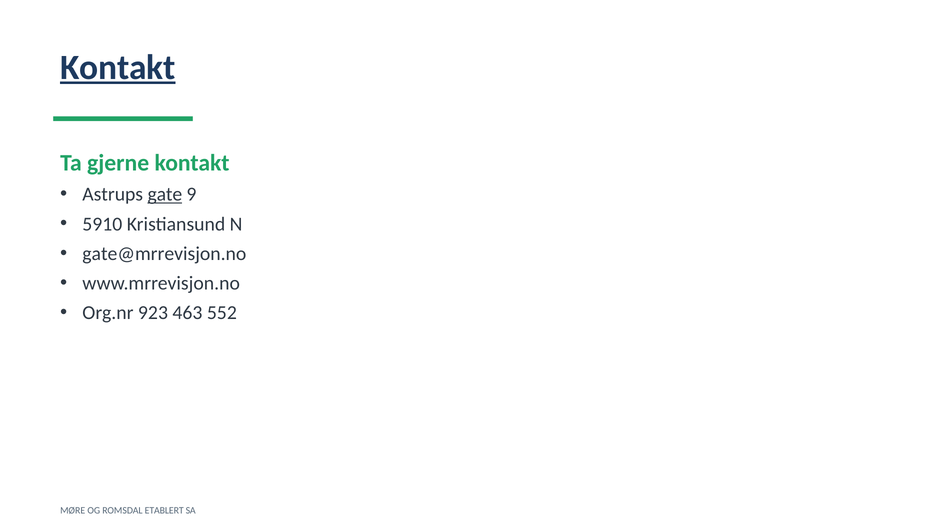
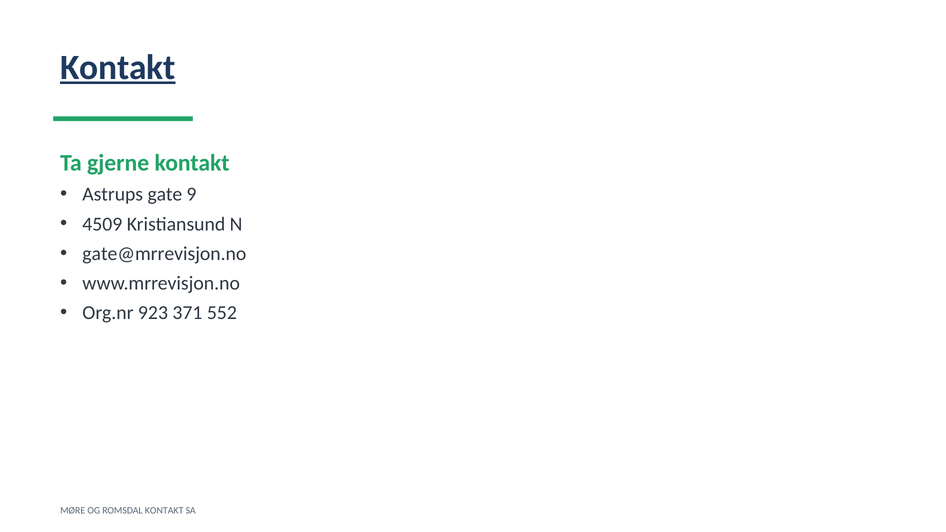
gate underline: present -> none (165, 195)
5910: 5910 -> 4509 (102, 224)
463: 463 -> 371 (187, 313)
ROMSDAL ETABLERT: ETABLERT -> KONTAKT (164, 511)
